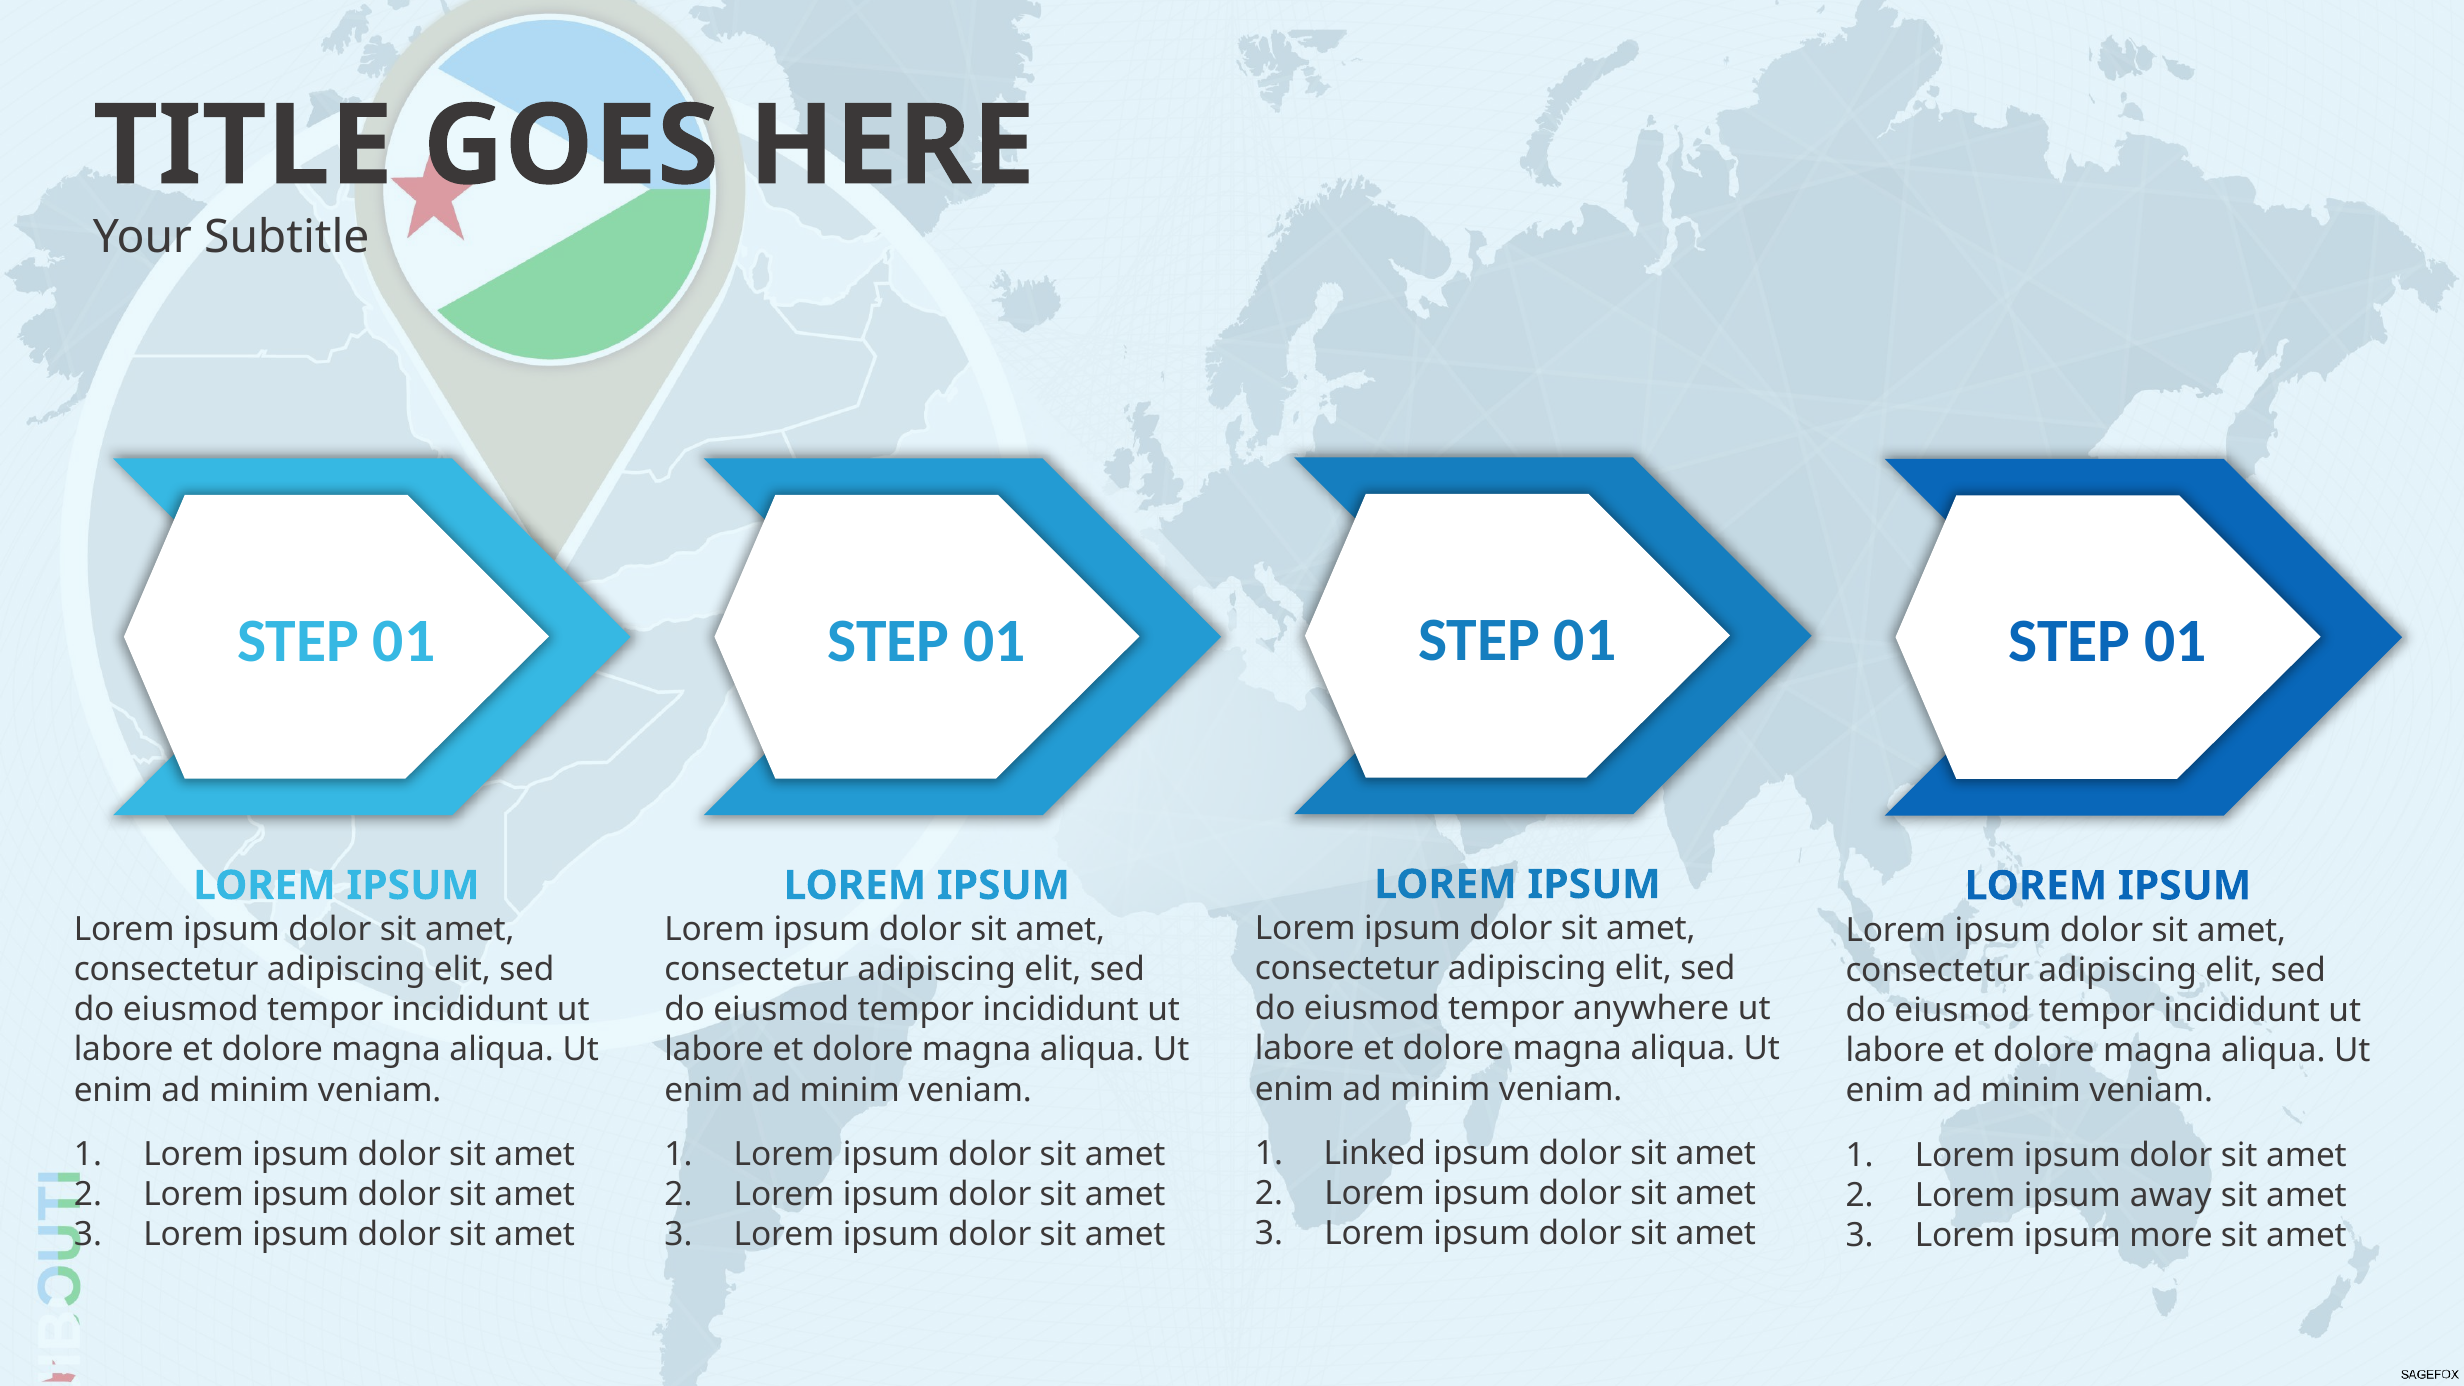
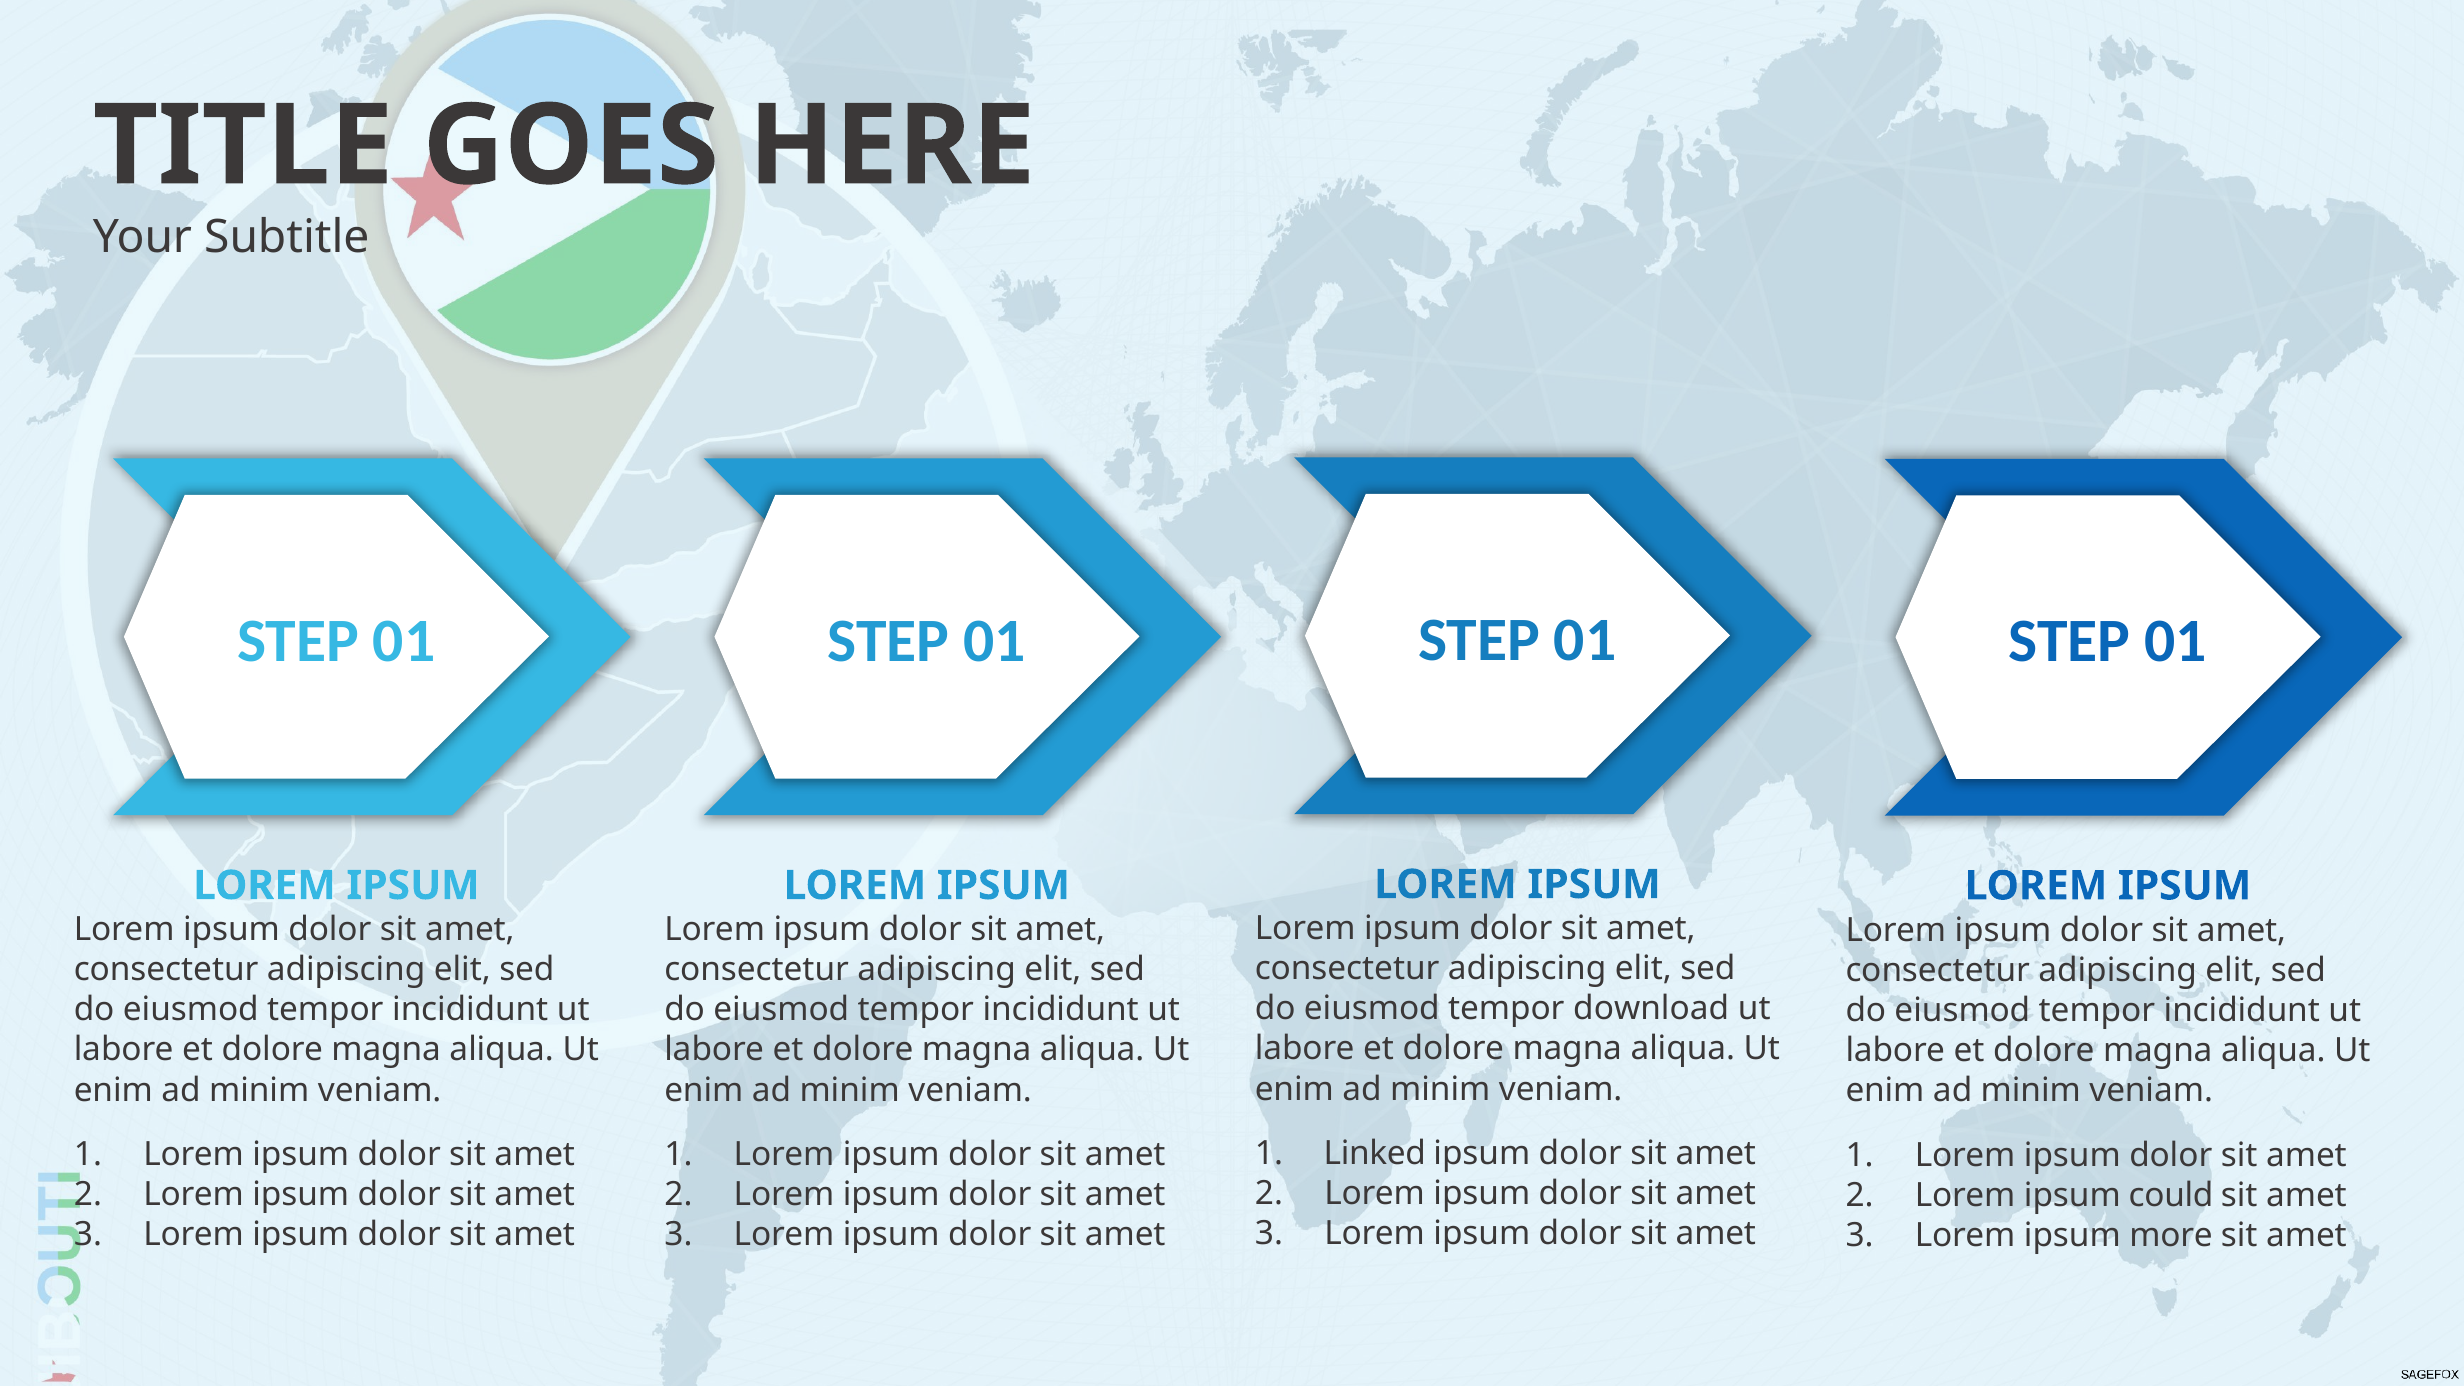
anywhere: anywhere -> download (1651, 1009)
away: away -> could (2171, 1195)
